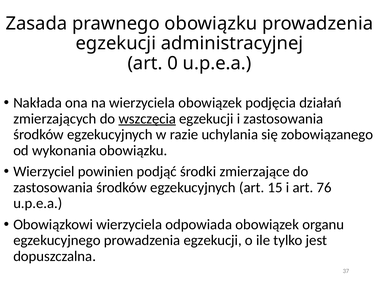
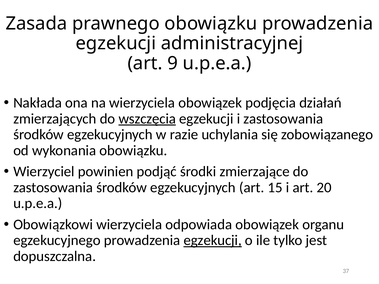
0: 0 -> 9 (173, 63)
76: 76 -> 20 (324, 188)
egzekucji underline: none -> present (213, 241)
